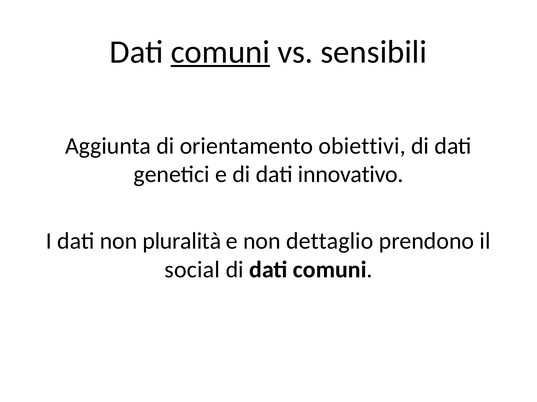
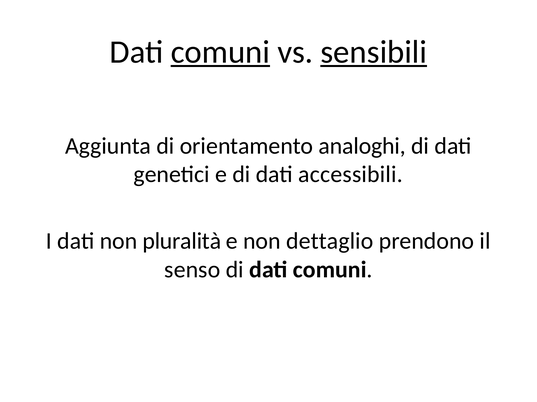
sensibili underline: none -> present (374, 52)
obiettivi: obiettivi -> analoghi (362, 146)
innovativo: innovativo -> accessibili (351, 175)
social: social -> senso (192, 270)
